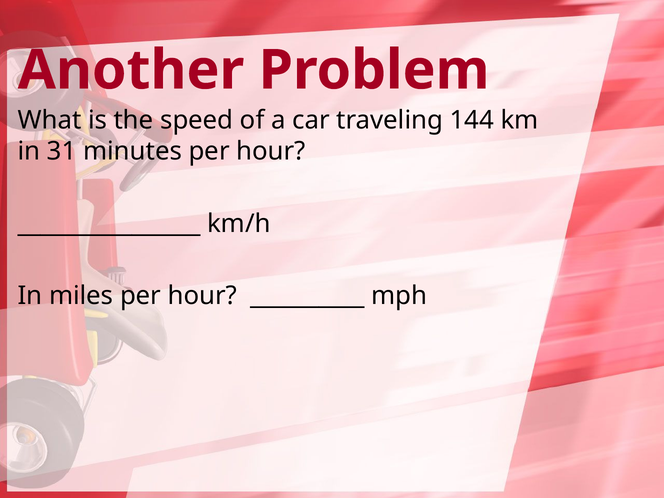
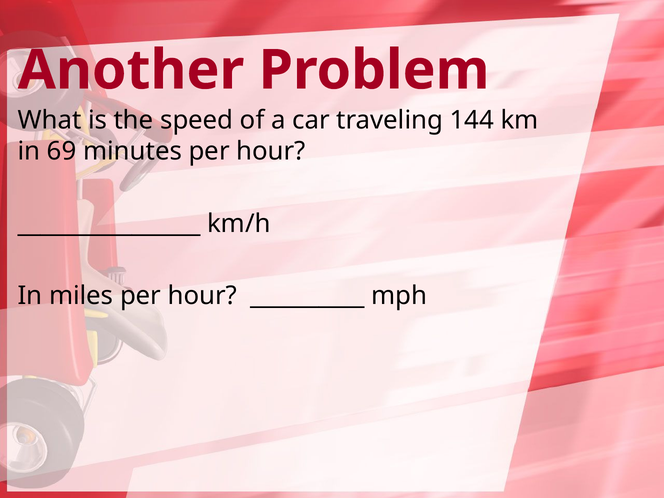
31: 31 -> 69 (62, 151)
